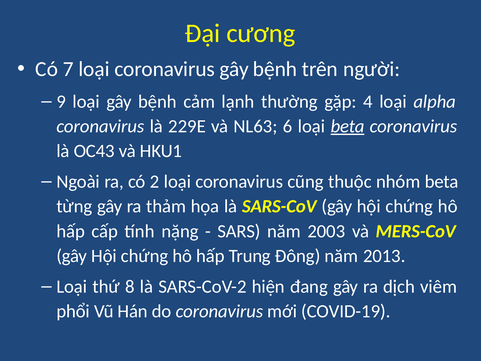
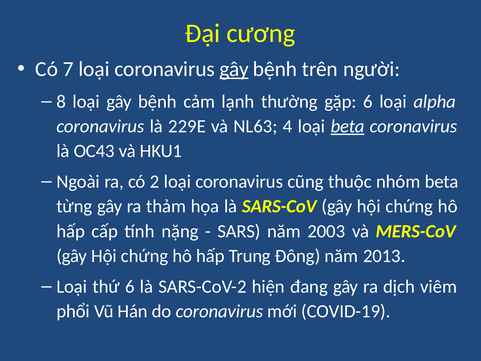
gây underline: none -> present (234, 69)
9: 9 -> 8 (61, 102)
gặp 4: 4 -> 6 (368, 102)
6: 6 -> 4 (288, 126)
thứ 8: 8 -> 6 (130, 286)
